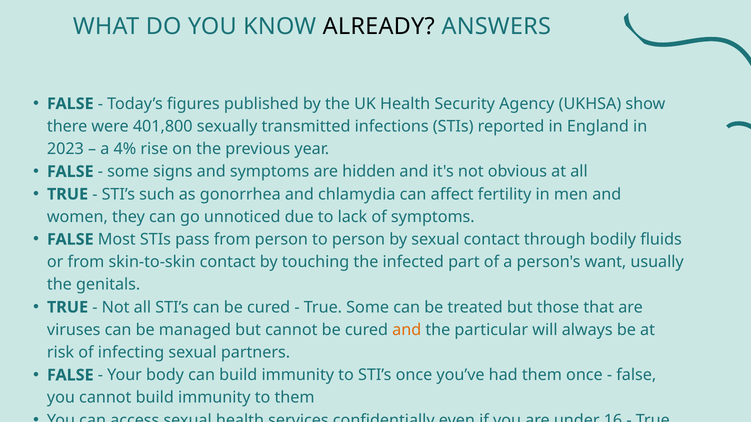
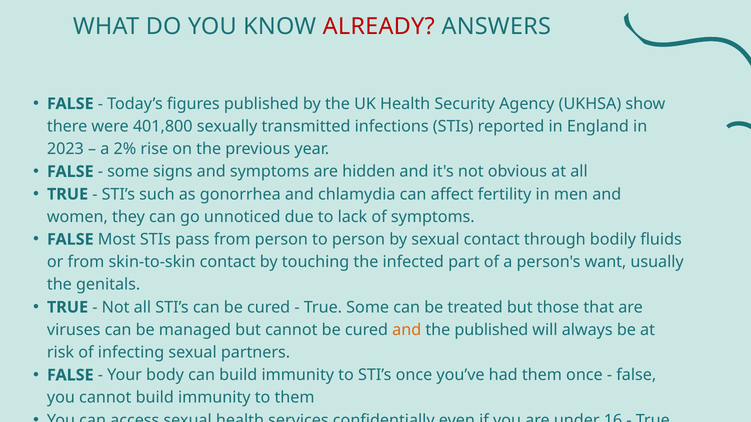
ALREADY colour: black -> red (379, 27)
4%: 4% -> 2% (125, 149)
the particular: particular -> published (491, 330)
